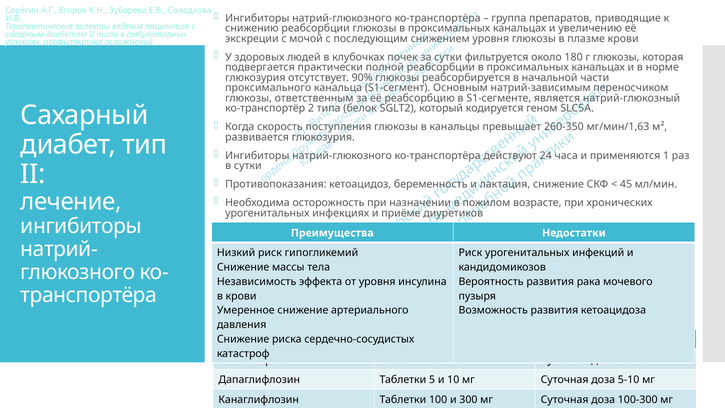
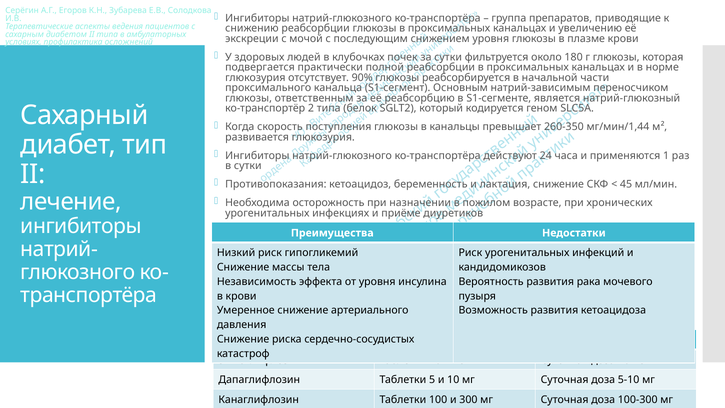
мг/мин/1,63: мг/мин/1,63 -> мг/мин/1,44 (618, 127)
